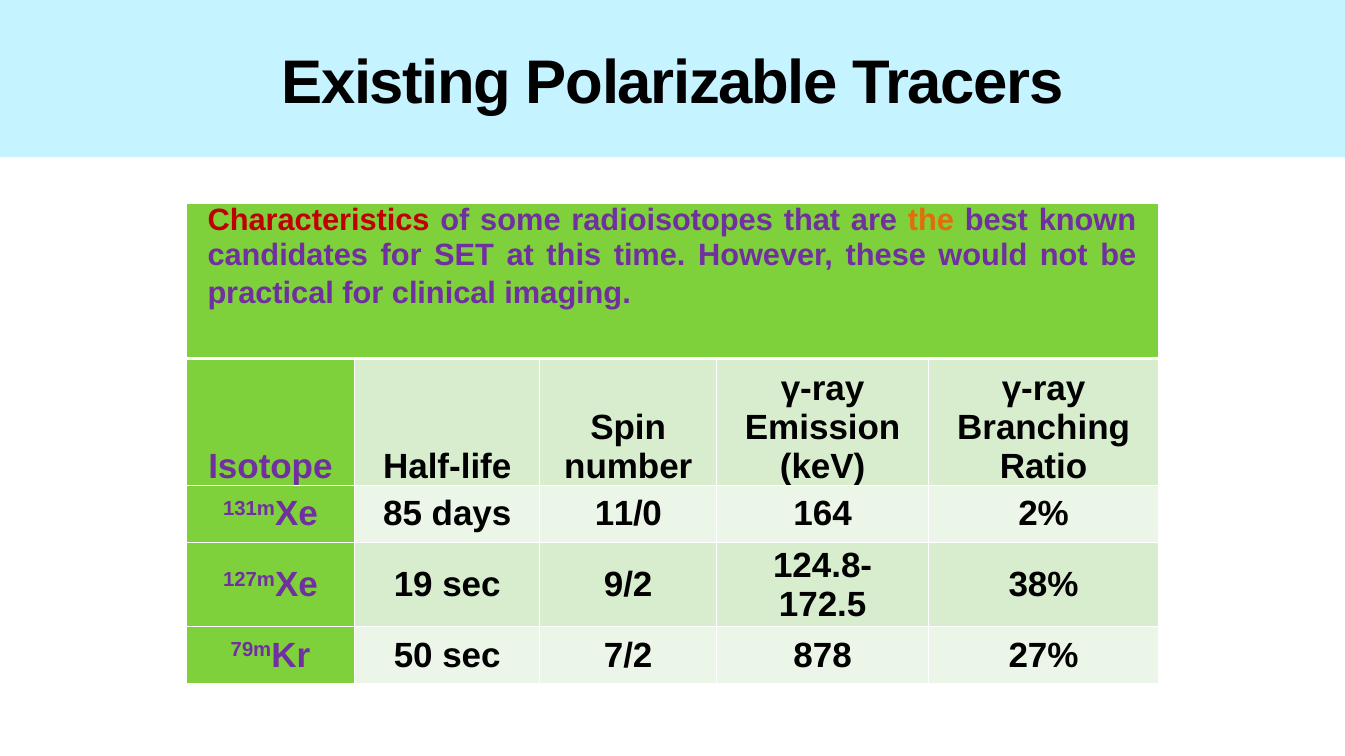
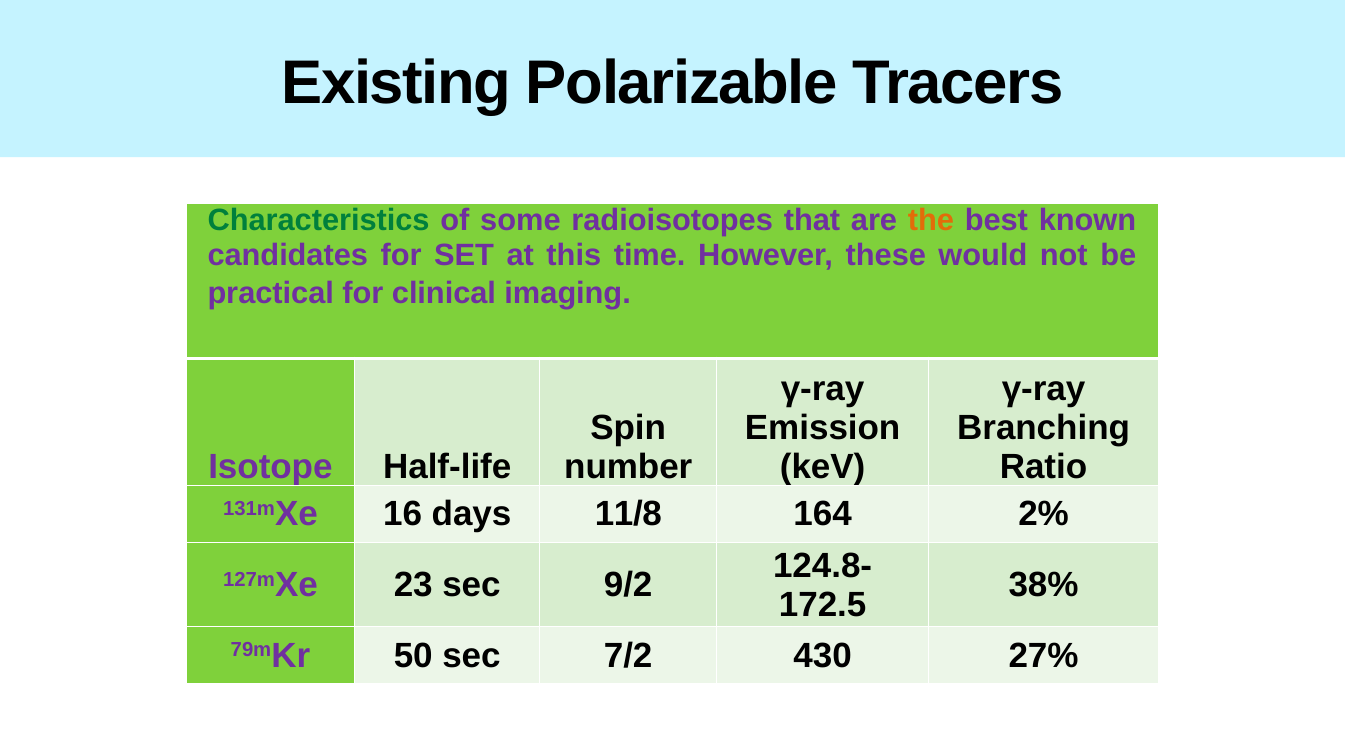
Characteristics colour: red -> green (319, 221)
85: 85 -> 16 (403, 515)
11/0: 11/0 -> 11/8 (628, 515)
19: 19 -> 23 (413, 585)
878: 878 -> 430 (823, 656)
